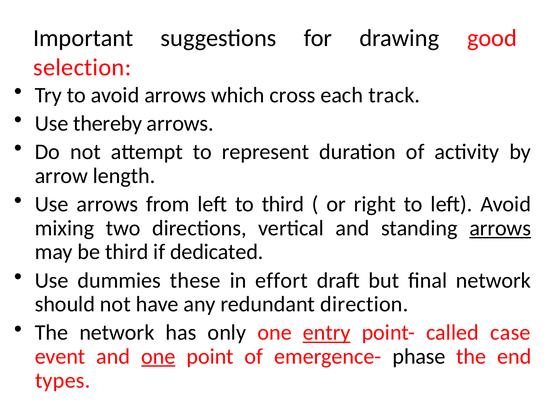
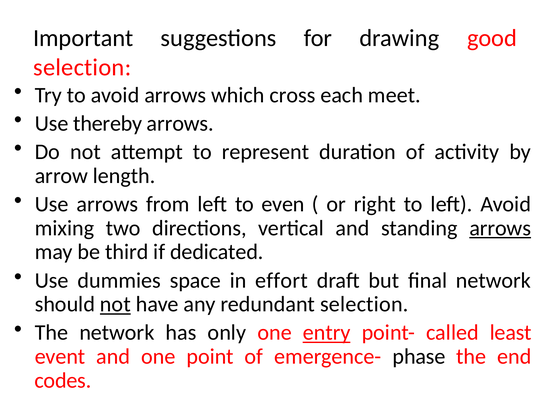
track: track -> meet (394, 95)
to third: third -> even (283, 204)
these: these -> space (195, 280)
not underline: none -> present (115, 304)
redundant direction: direction -> selection (364, 304)
case: case -> least (511, 332)
one underline: present -> none (158, 356)
types: types -> codes (63, 380)
